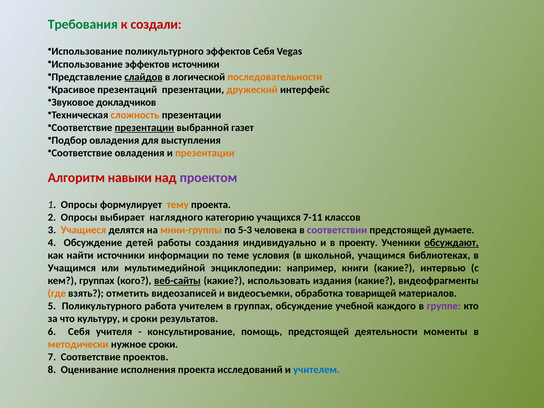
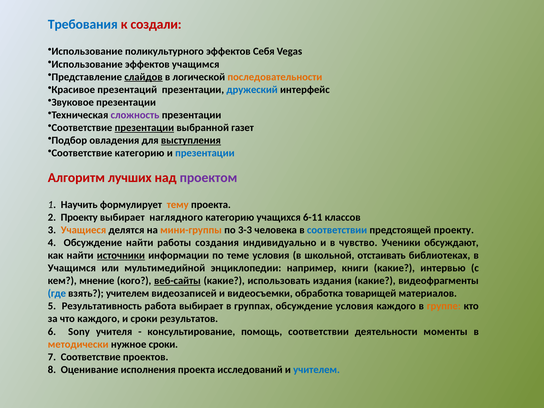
Требования colour: green -> blue (83, 25)
эффектов источники: источники -> учащимся (196, 64)
дружеский colour: orange -> blue (252, 90)
Звуковое докладчиков: докладчиков -> презентации (126, 102)
сложность colour: orange -> purple (135, 115)
выступления underline: none -> present (191, 140)
Соответствие овладения: овладения -> категорию (140, 153)
презентации colour: orange -> blue (205, 153)
навыки: навыки -> лучших (130, 178)
1 Опросы: Опросы -> Научить (79, 205)
2 Опросы: Опросы -> Проекту (79, 217)
7-11: 7-11 -> 6-11 (313, 217)
5-3: 5-3 -> 3-3 (245, 230)
соответствии colour: purple -> blue (337, 230)
предстоящей думаете: думаете -> проекту (454, 230)
Обсуждение детей: детей -> найти (140, 243)
проекту: проекту -> чувство (358, 243)
обсуждают underline: present -> none (451, 243)
источники underline: none -> present (121, 255)
школьной учащимся: учащимся -> отстаивать (382, 255)
кем группах: группах -> мнение (97, 281)
где colour: orange -> blue (57, 293)
взять отметить: отметить -> учителем (128, 293)
5 Поликультурного: Поликультурного -> Результативность (102, 306)
работа учителем: учителем -> выбирает (201, 306)
обсуждение учебной: учебной -> условия (355, 306)
группе colour: purple -> orange (444, 306)
что культуру: культуру -> каждого (99, 319)
6 Себя: Себя -> Sony (79, 332)
помощь предстоящей: предстоящей -> соответствии (319, 332)
